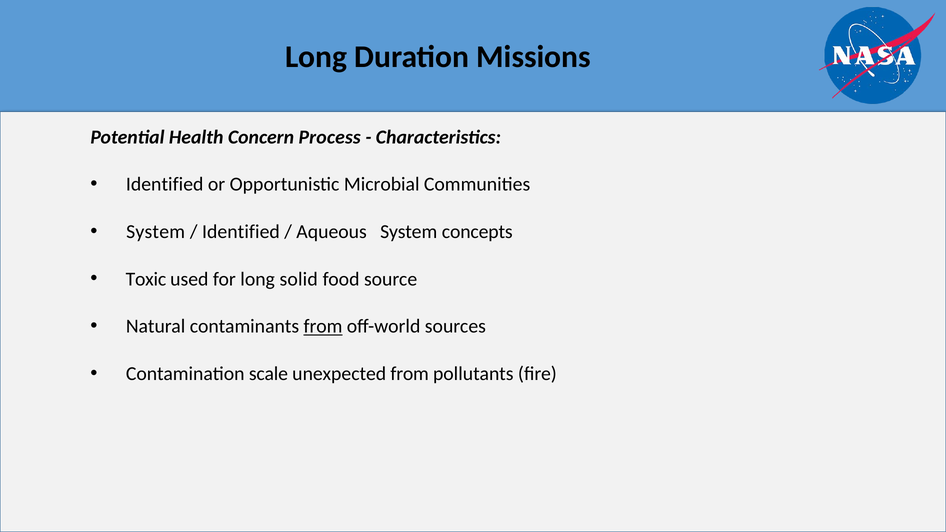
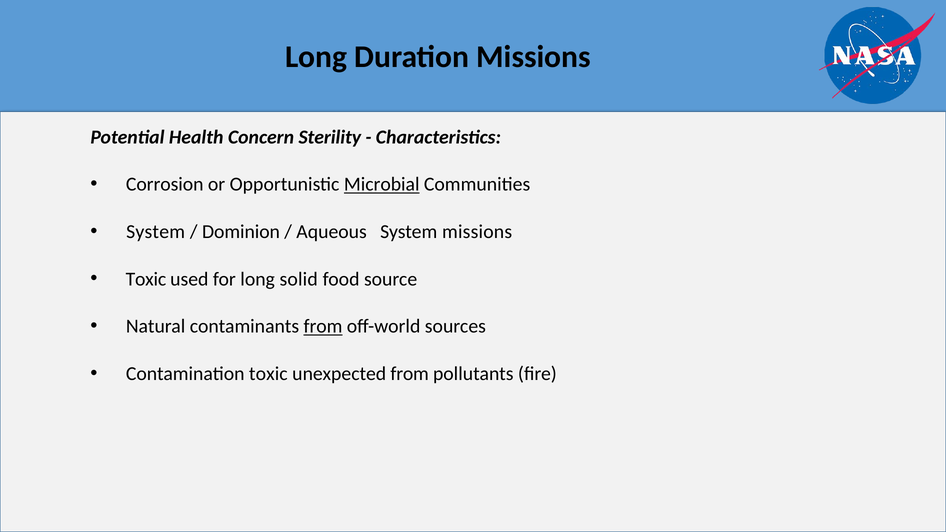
Process: Process -> Sterility (330, 137)
Identified: Identified -> Corrosion (165, 184)
Microbial underline: none -> present (382, 184)
Identified: Identified -> Dominion (241, 232)
System concepts: concepts -> missions (477, 232)
Contamination scale: scale -> toxic (268, 374)
